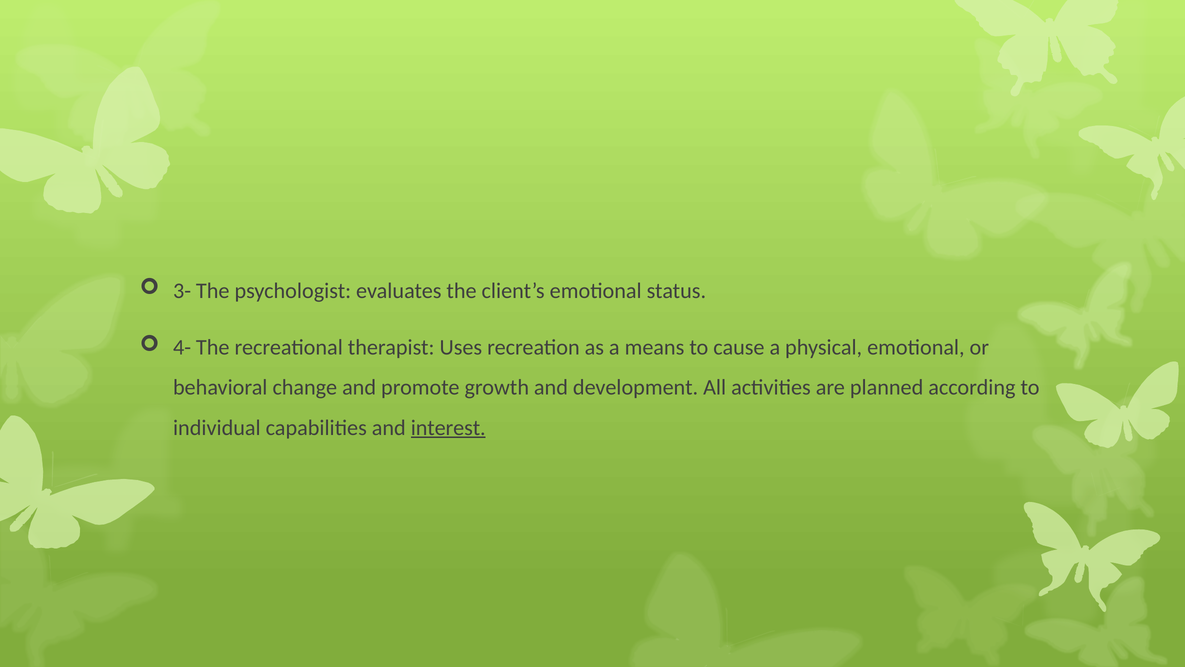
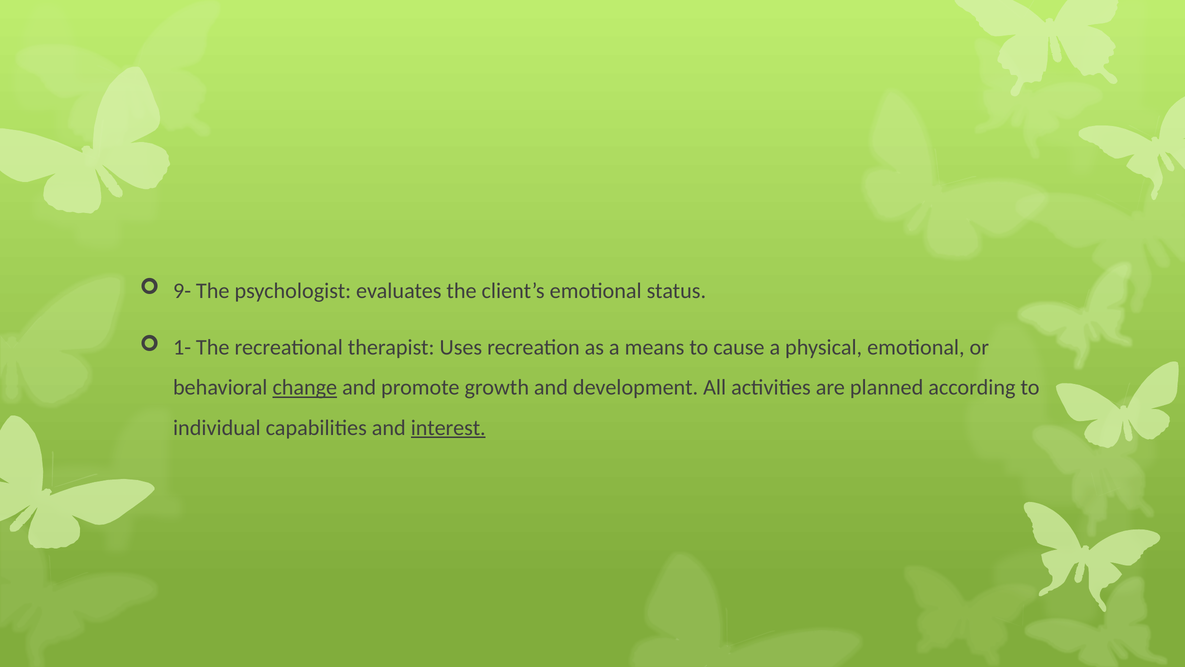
3-: 3- -> 9- (182, 291)
4-: 4- -> 1- (182, 347)
change underline: none -> present (305, 387)
